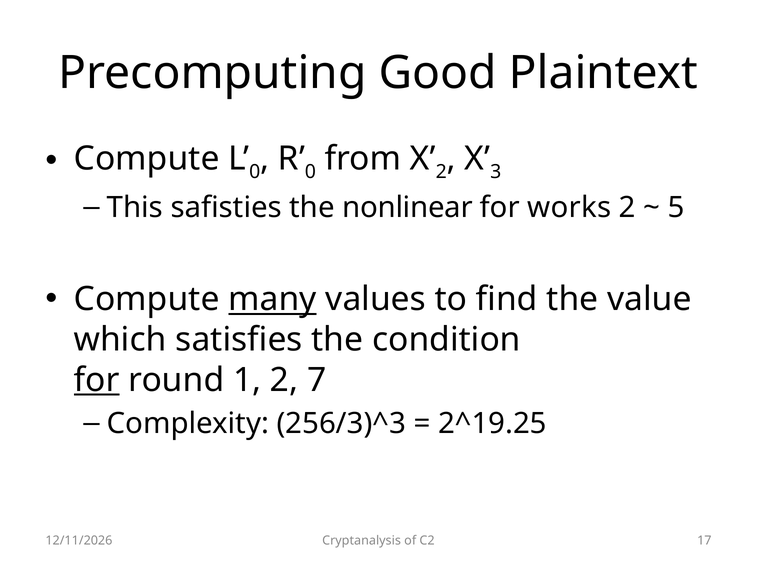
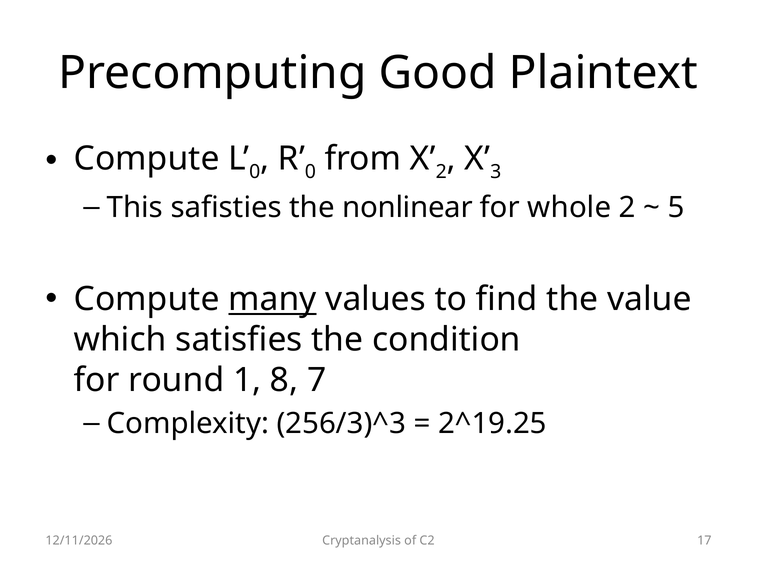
works: works -> whole (569, 208)
for underline: present -> none (97, 381)
1 2: 2 -> 8 (284, 381)
